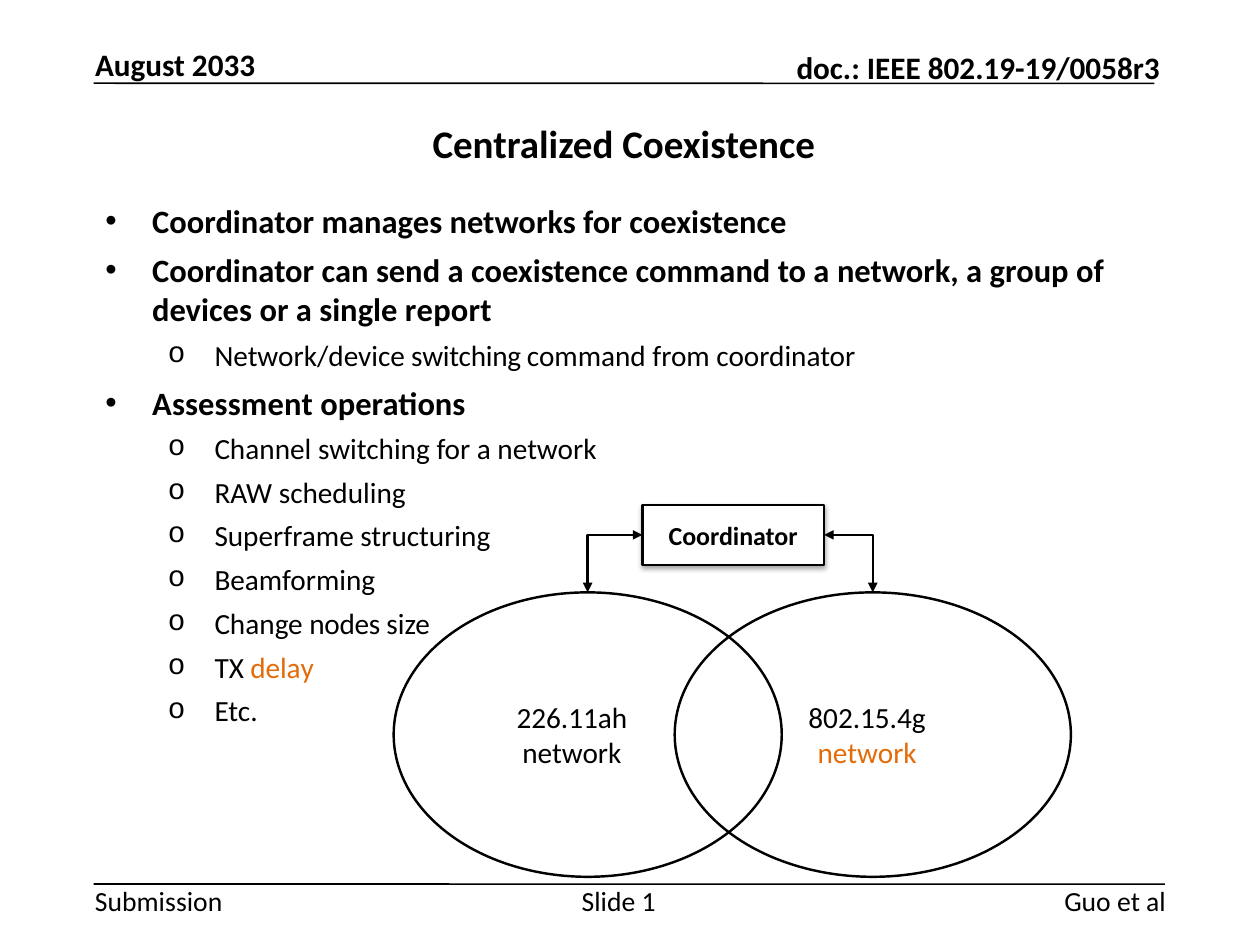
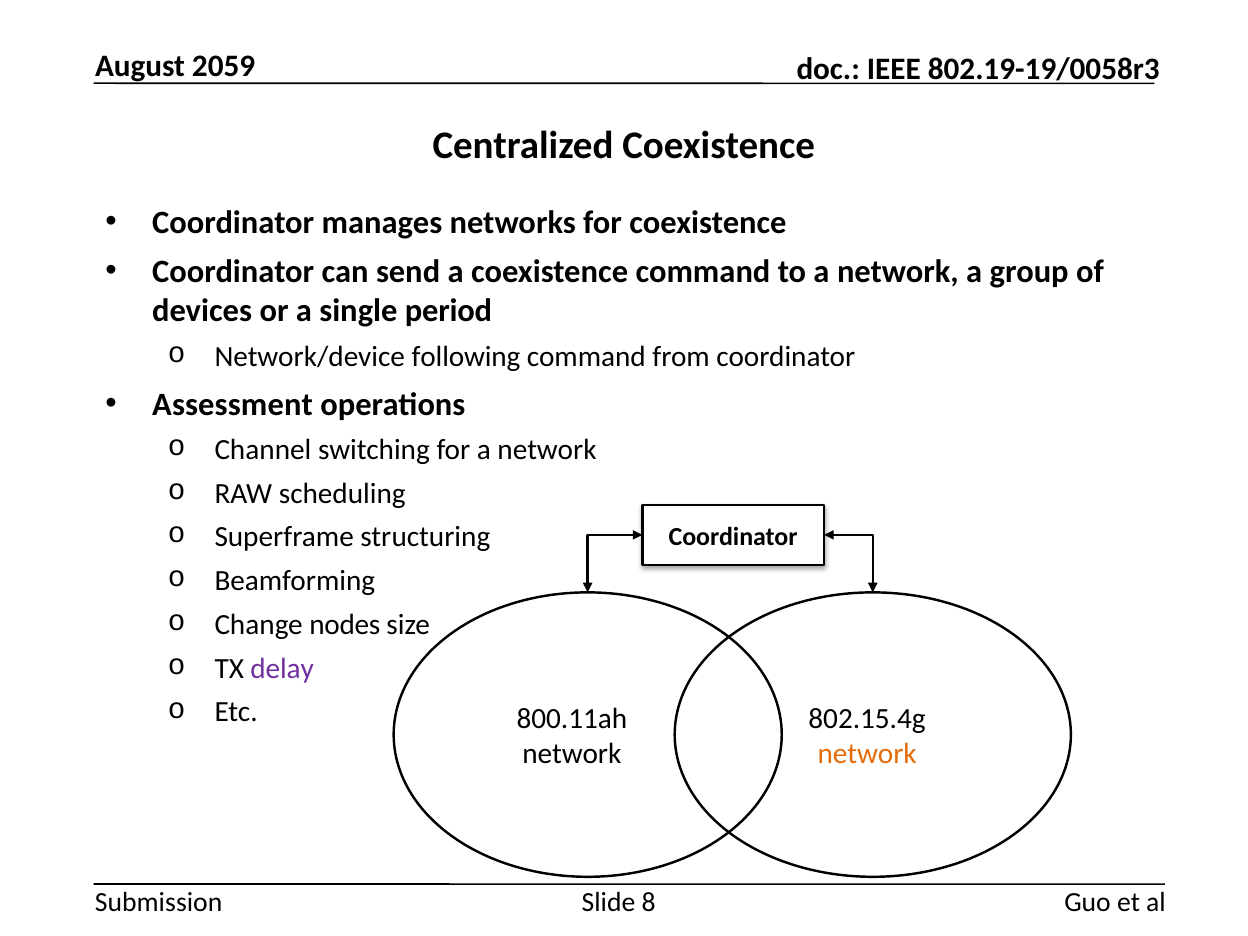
2033: 2033 -> 2059 (224, 66)
report: report -> period (449, 311)
Network/device switching: switching -> following (466, 357)
delay colour: orange -> purple (282, 669)
226.11ah: 226.11ah -> 800.11ah (572, 719)
1: 1 -> 8 (649, 902)
